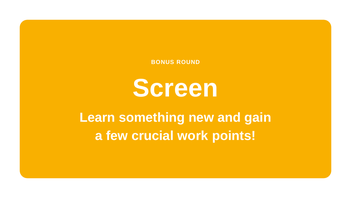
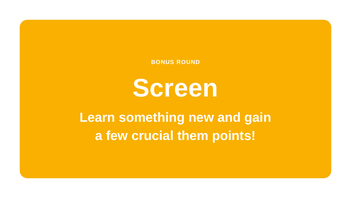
work: work -> them (193, 135)
